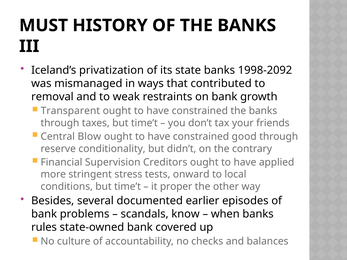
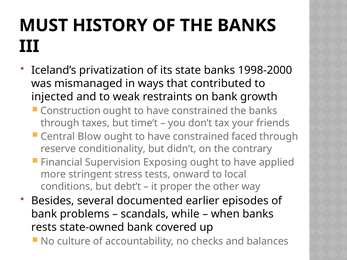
1998-2092: 1998-2092 -> 1998-2000 (265, 70)
removal: removal -> injected (52, 97)
Transparent: Transparent -> Construction (70, 111)
good: good -> faced (244, 137)
Creditors: Creditors -> Exposing (165, 162)
conditions but time’t: time’t -> debt’t (128, 187)
know: know -> while (185, 214)
rules: rules -> rests (44, 228)
